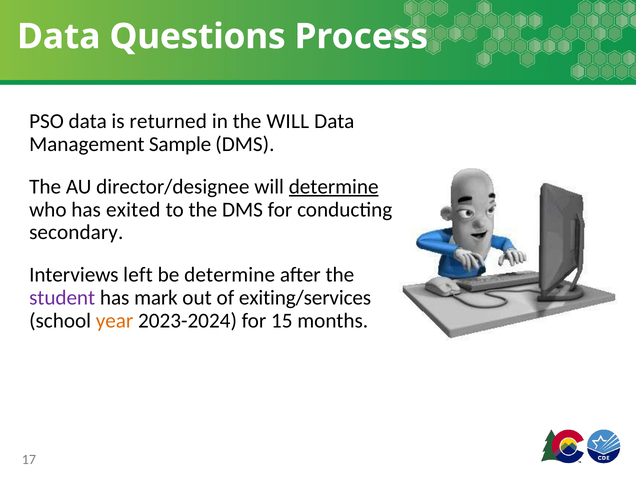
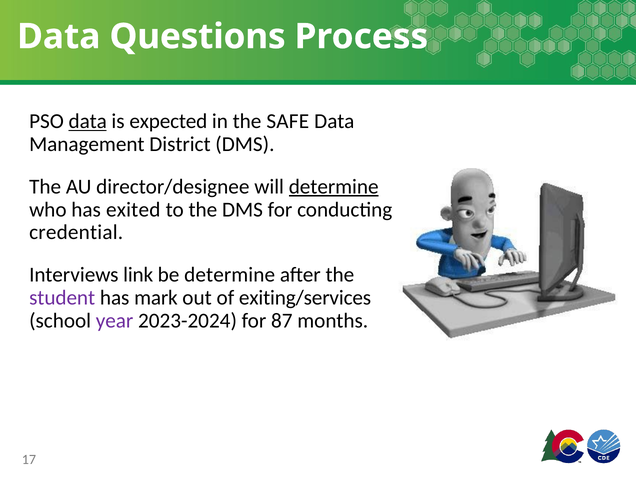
data underline: none -> present (88, 121)
returned: returned -> expected (168, 121)
the WILL: WILL -> SAFE (288, 121)
Sample: Sample -> District (180, 144)
secondary: secondary -> credential (76, 232)
left: left -> link (138, 275)
year colour: orange -> purple (115, 321)
15: 15 -> 87 (282, 321)
